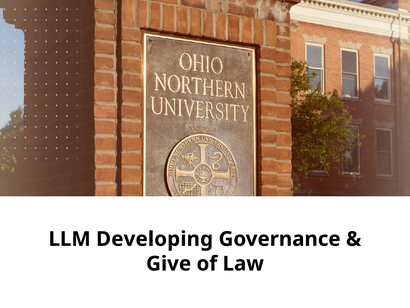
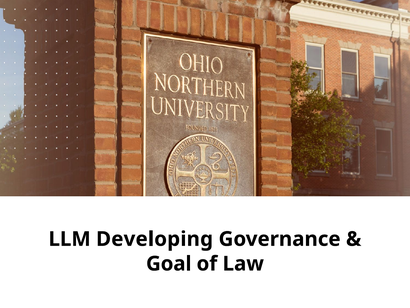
Give: Give -> Goal (169, 263)
